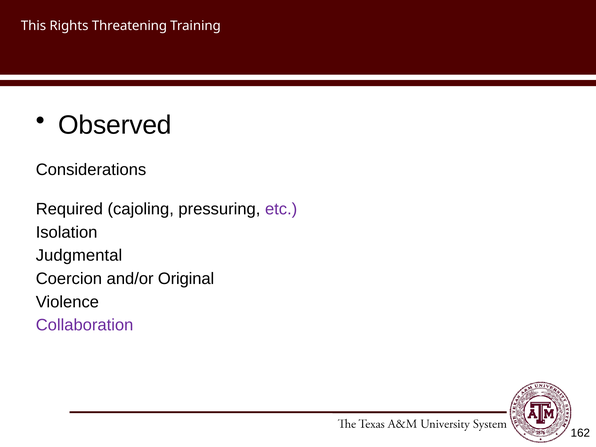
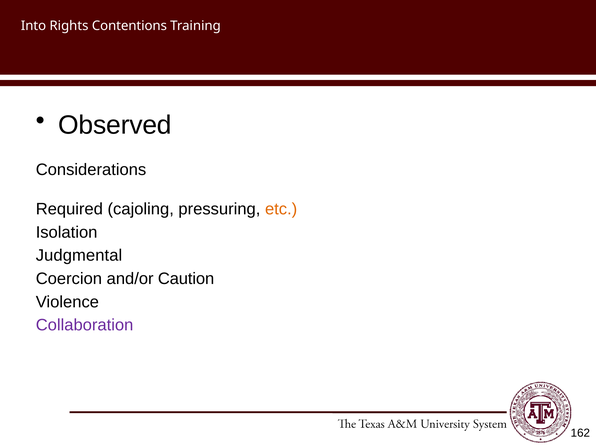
This: This -> Into (33, 26)
Threatening: Threatening -> Contentions (129, 26)
etc colour: purple -> orange (281, 209)
Original: Original -> Caution (186, 279)
